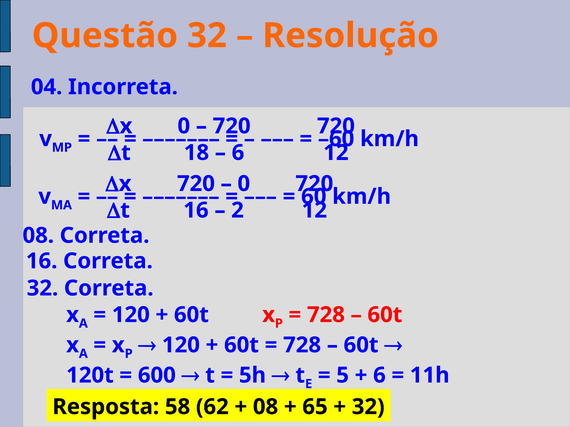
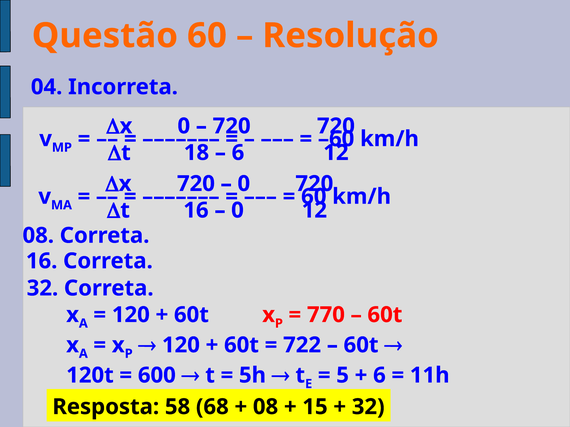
Questão 32: 32 -> 60 (207, 36)
2: 2 -> 0 (237, 211)
728: 728 -> 770 (326, 315)
728: 728 -> 722 (302, 345)
62: 62 -> 68 (212, 407)
65: 65 -> 15 (315, 407)
